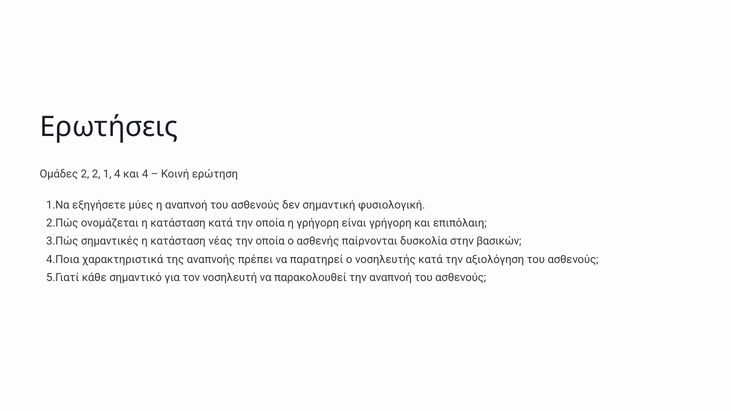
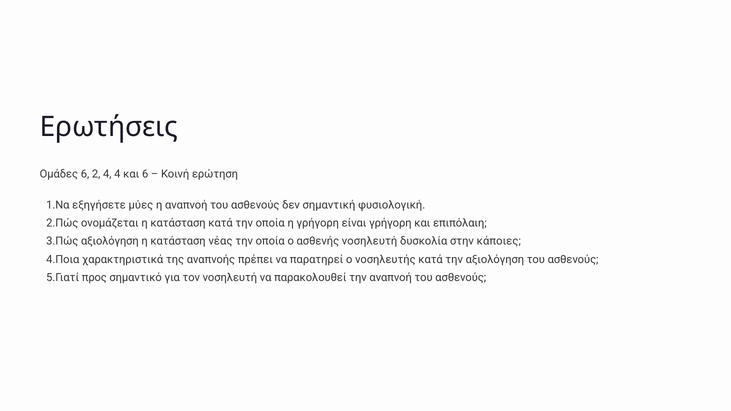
Ομάδες 2: 2 -> 6 (85, 174)
2 1: 1 -> 4 (107, 174)
και 4: 4 -> 6 (145, 174)
σημαντικές: σημαντικές -> αξιολόγηση (110, 241)
ασθενής παίρνονται: παίρνονται -> νοσηλευτή (370, 241)
βασικών: βασικών -> κάποιες (499, 241)
κάθε: κάθε -> προς (94, 278)
